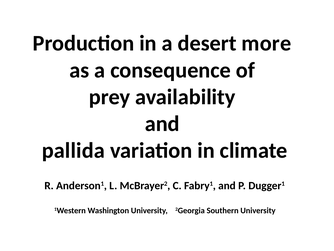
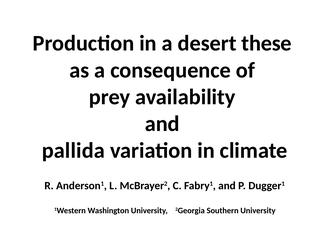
more: more -> these (267, 43)
